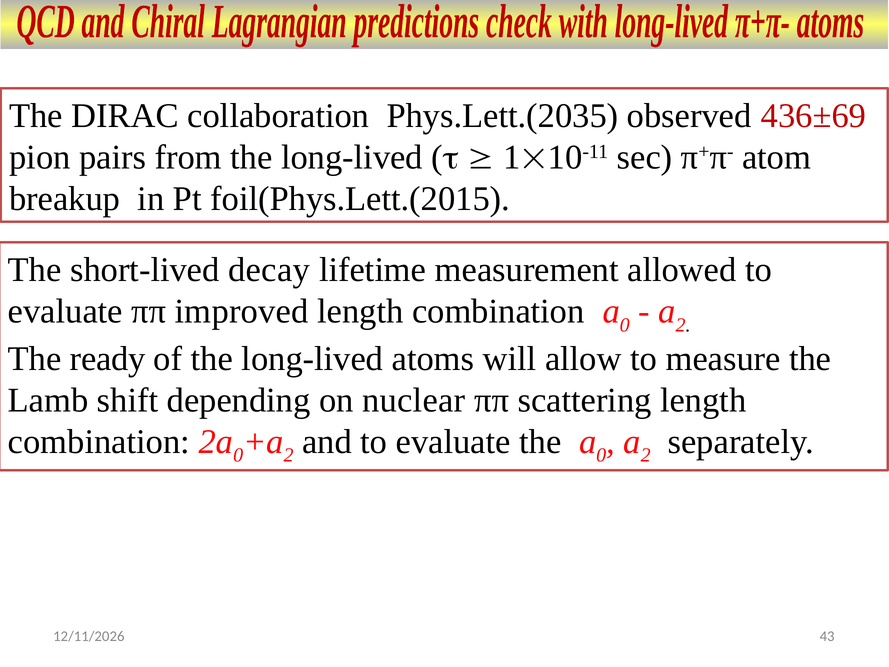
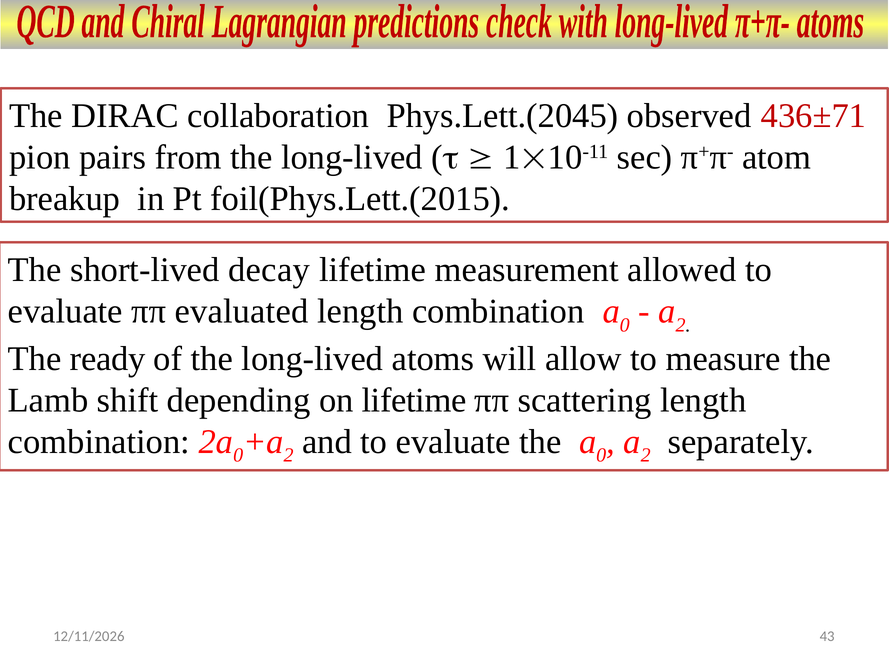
Phys.Lett.(2035: Phys.Lett.(2035 -> Phys.Lett.(2045 (502, 116)
436±69: 436±69 -> 436±71 (814, 116)
improved: improved -> evaluated (242, 311)
on nuclear: nuclear -> lifetime (414, 400)
